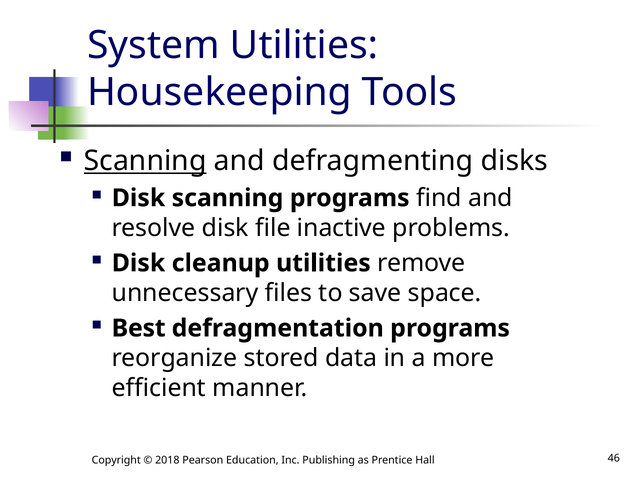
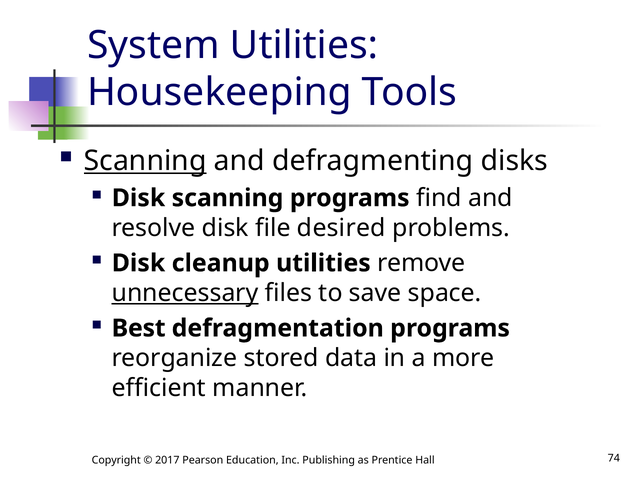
inactive: inactive -> desired (341, 228)
unnecessary underline: none -> present (185, 293)
2018: 2018 -> 2017 (167, 460)
46: 46 -> 74 (614, 458)
